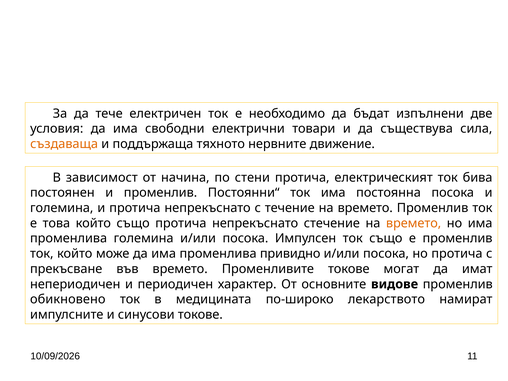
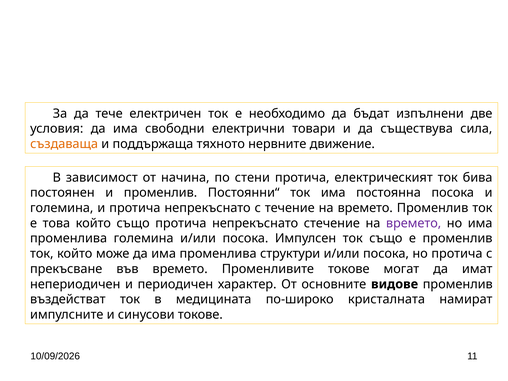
времето colour: orange -> purple (414, 223)
привидно: привидно -> структури (290, 254)
обикновено: обикновено -> въздействат (68, 299)
лекарството: лекарството -> кристалната (386, 299)
